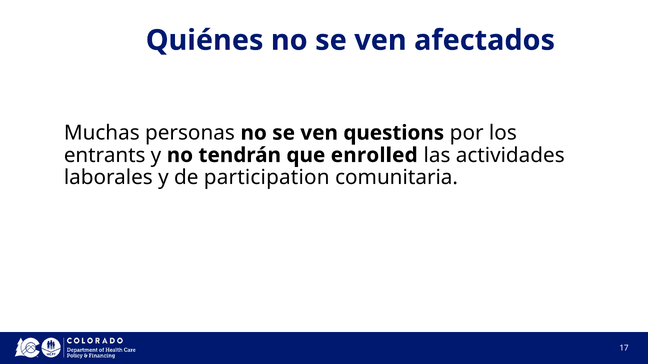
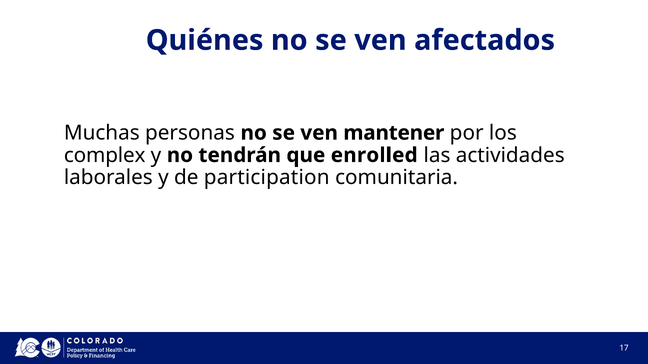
questions: questions -> mantener (394, 133)
entrants: entrants -> complex (105, 155)
